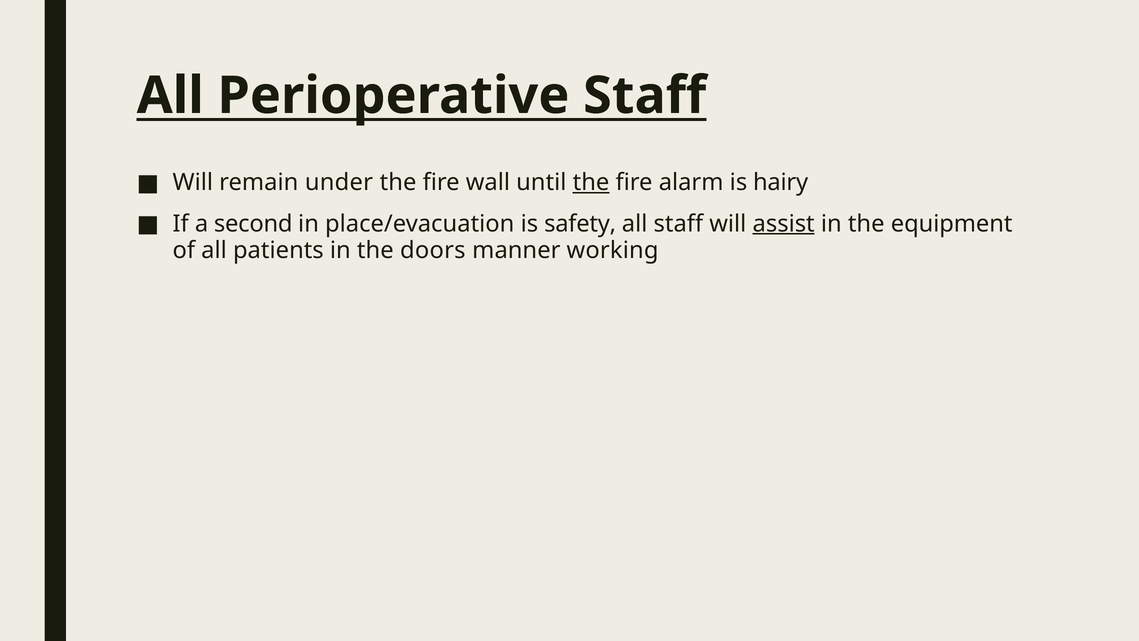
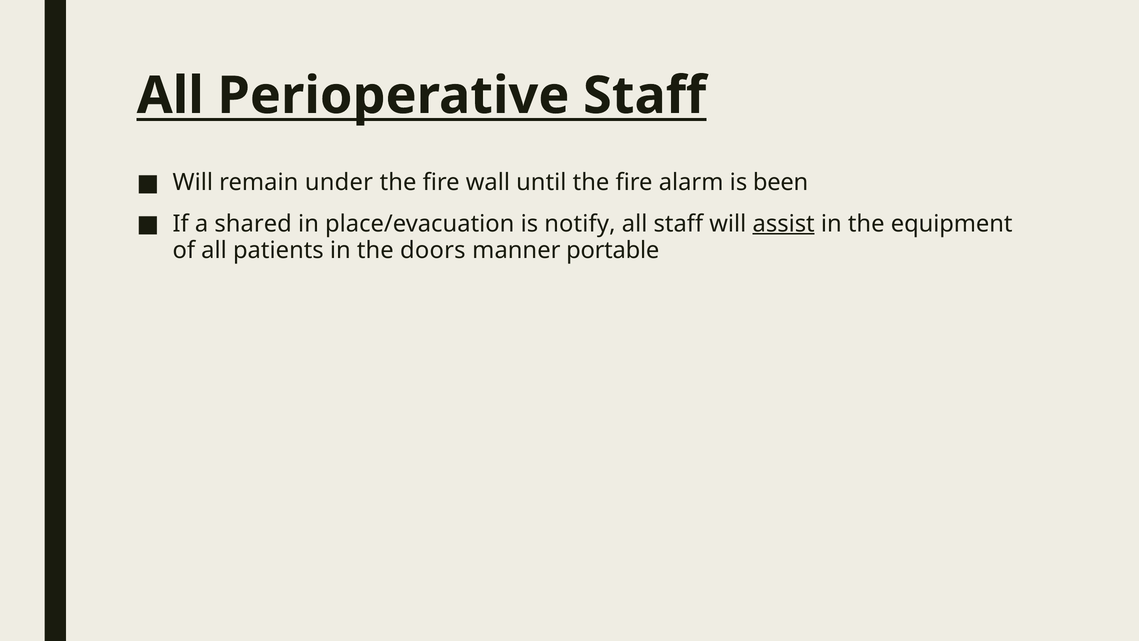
the underline: present -> none (591, 183)
hairy: hairy -> been (781, 183)
second: second -> shared (253, 224)
safety: safety -> notify (580, 224)
working: working -> portable (613, 250)
